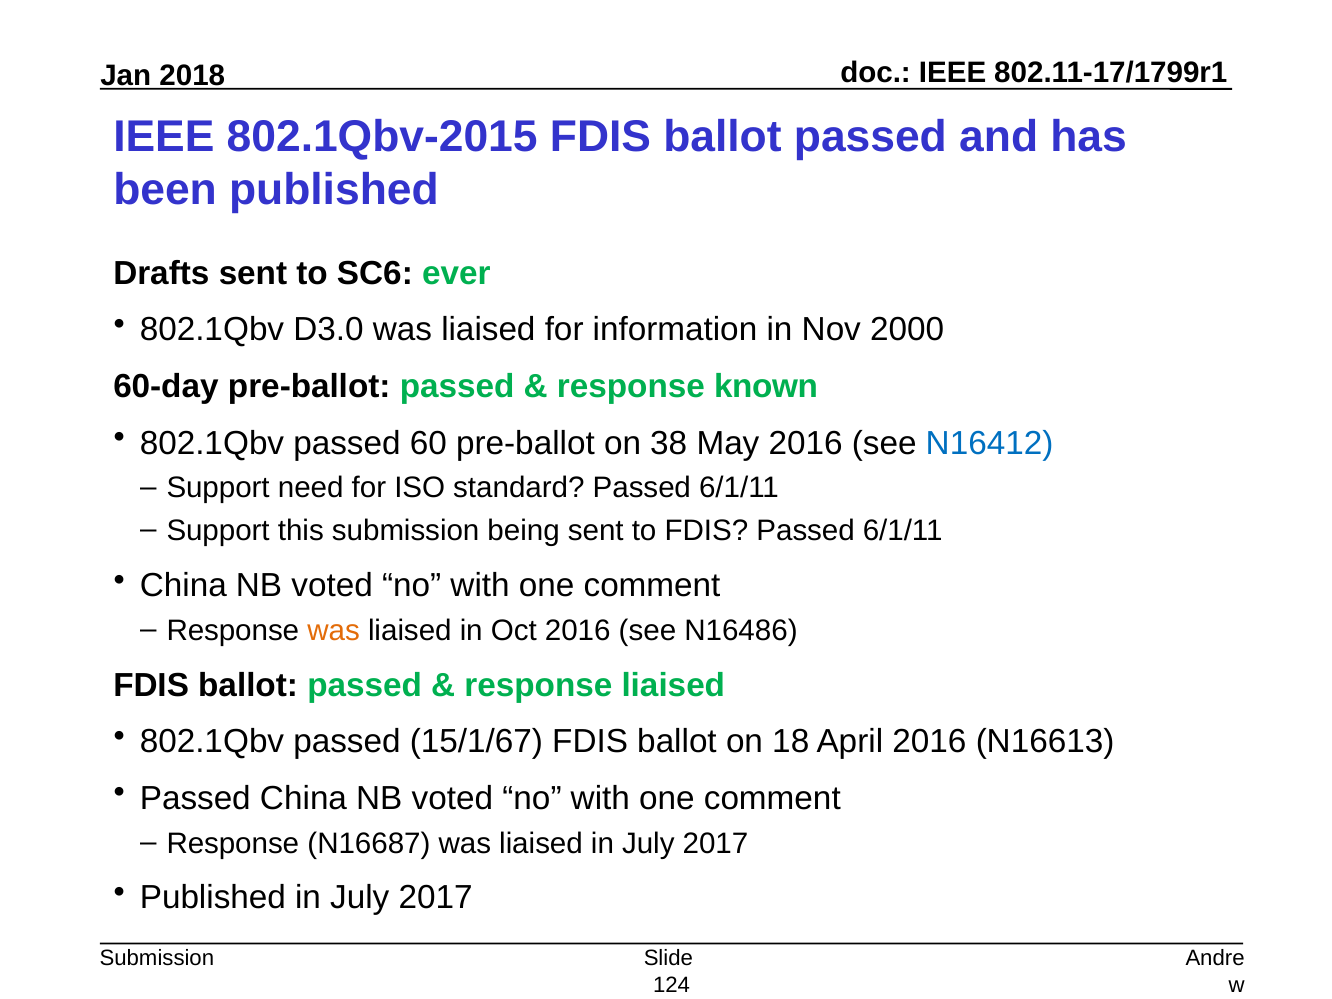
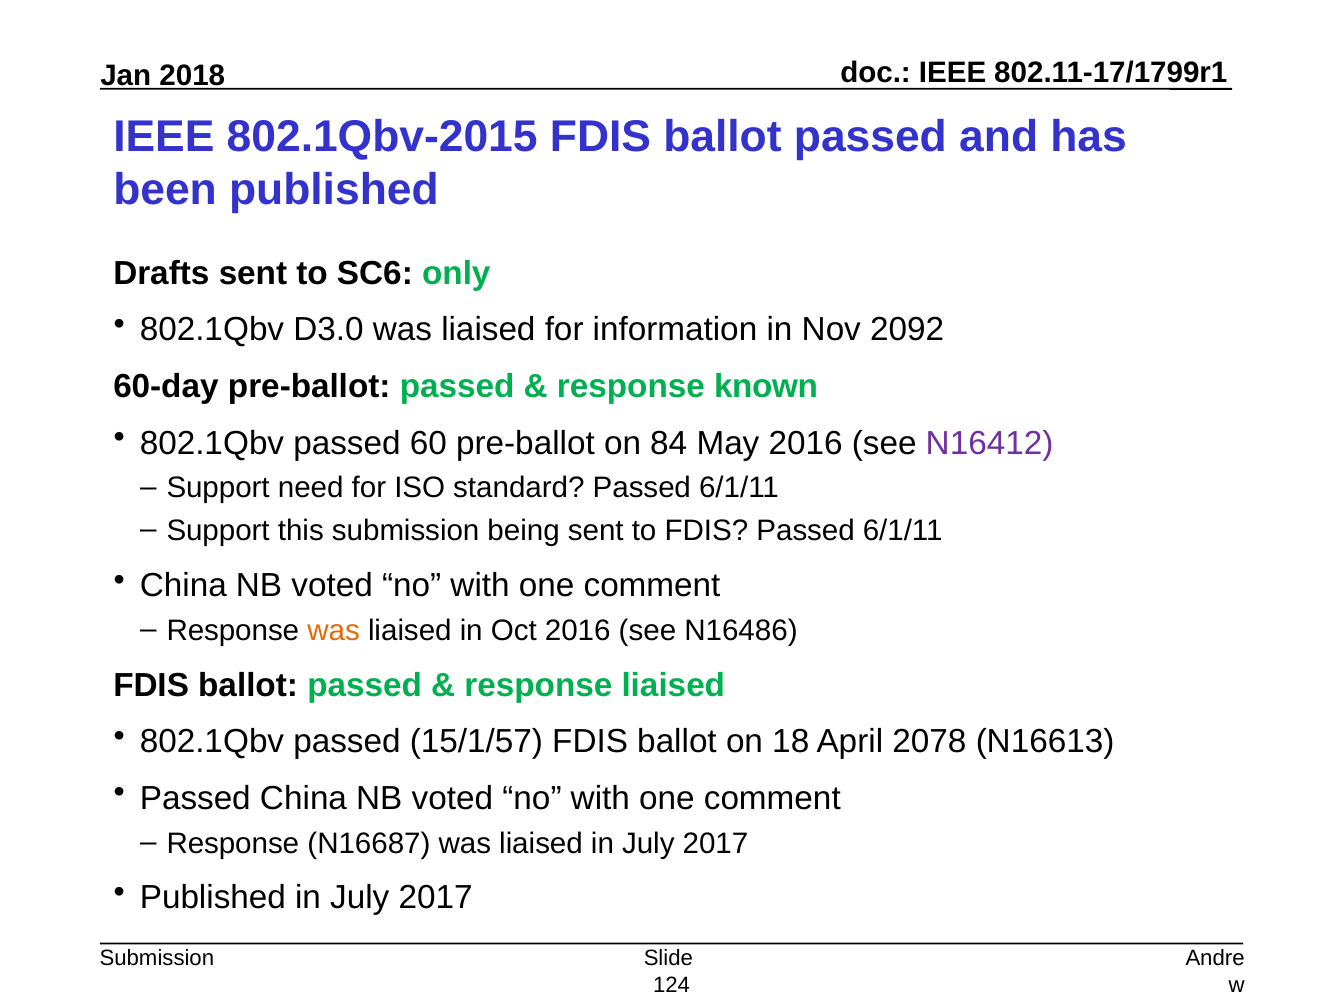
ever: ever -> only (456, 273)
2000: 2000 -> 2092 (907, 330)
38: 38 -> 84 (669, 443)
N16412 colour: blue -> purple (990, 443)
15/1/67: 15/1/67 -> 15/1/57 (476, 742)
April 2016: 2016 -> 2078 (929, 742)
